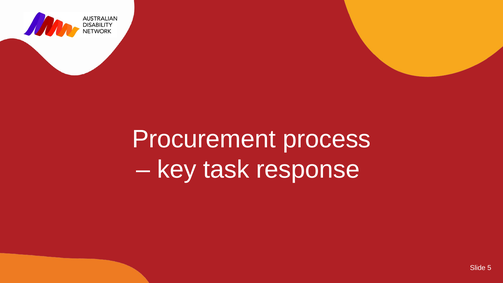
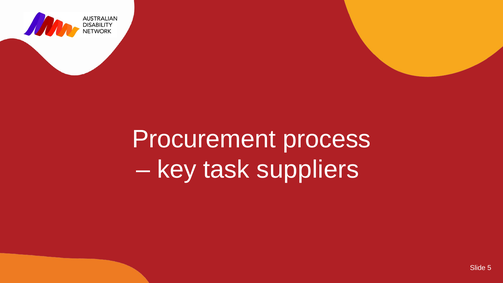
response: response -> suppliers (308, 169)
